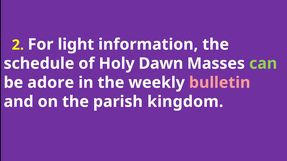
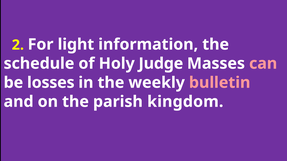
Dawn: Dawn -> Judge (161, 64)
can colour: light green -> pink (263, 64)
adore: adore -> losses (51, 83)
